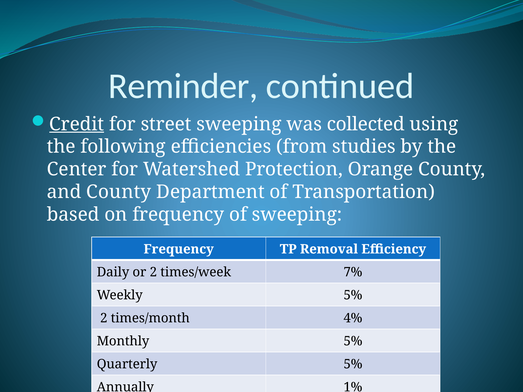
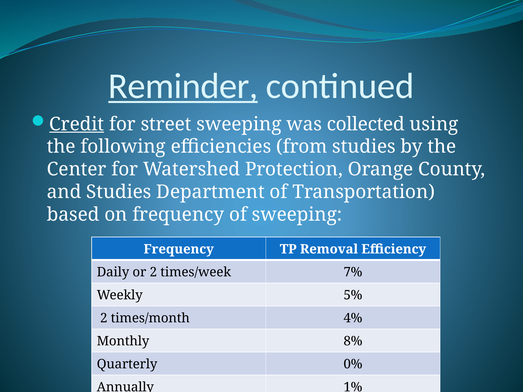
Reminder underline: none -> present (183, 86)
and County: County -> Studies (119, 192)
Monthly 5%: 5% -> 8% (353, 342)
Quarterly 5%: 5% -> 0% (353, 365)
